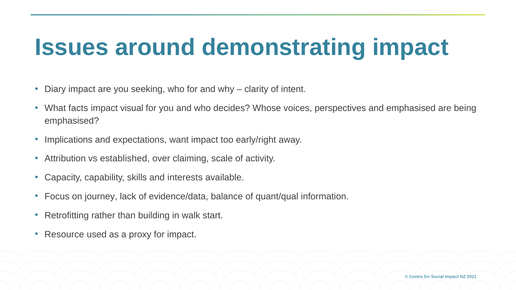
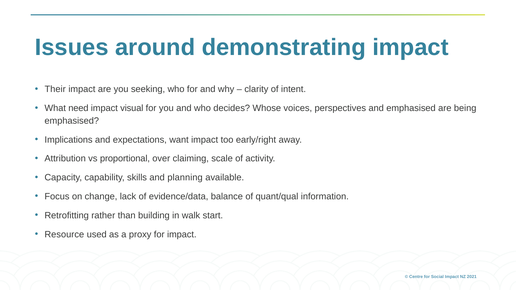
Diary: Diary -> Their (55, 89)
facts: facts -> need (78, 108)
established: established -> proportional (125, 159)
interests: interests -> planning (185, 178)
journey: journey -> change (101, 197)
